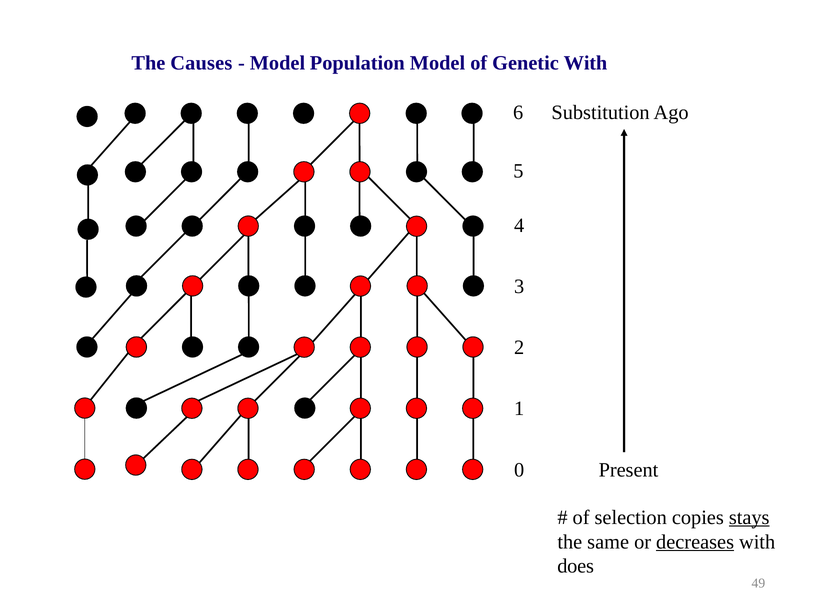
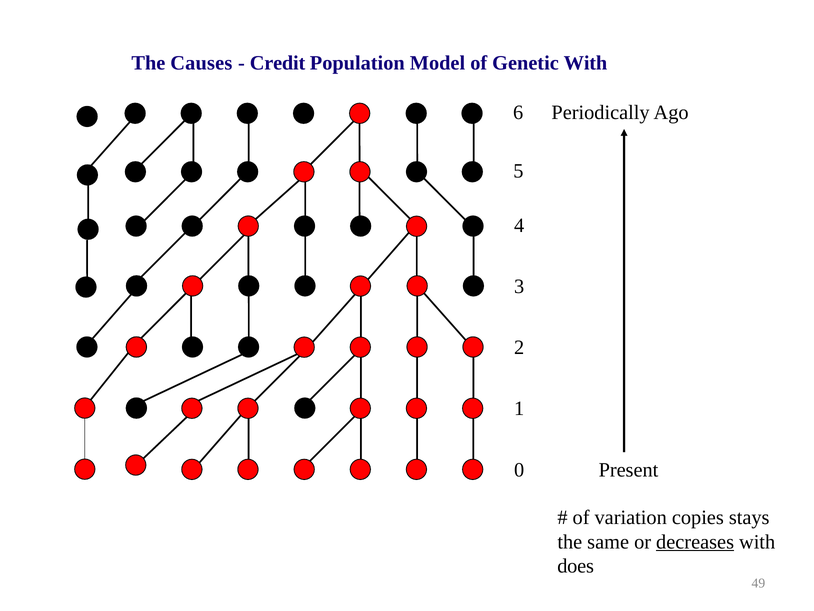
Model: Model -> Credit (278, 63)
Substitution: Substitution -> Periodically (601, 113)
selection: selection -> variation (631, 517)
stays underline: present -> none (749, 517)
